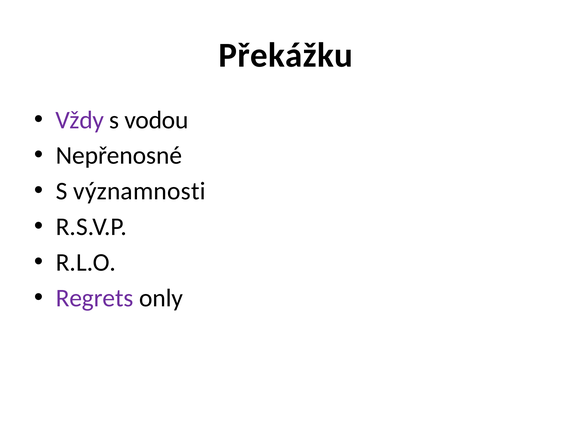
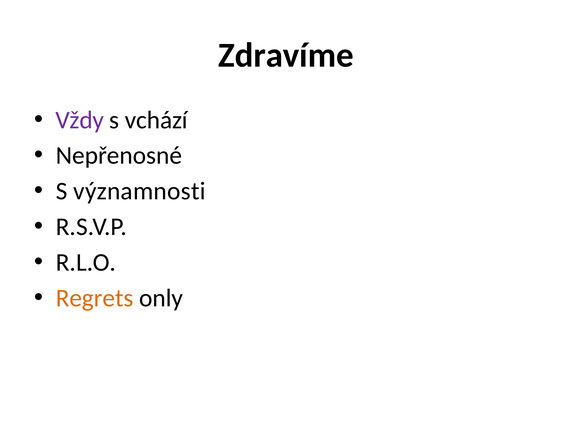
Překážku: Překážku -> Zdravíme (286, 55)
vodou: vodou -> vchází (156, 120)
Regrets colour: purple -> orange (95, 298)
